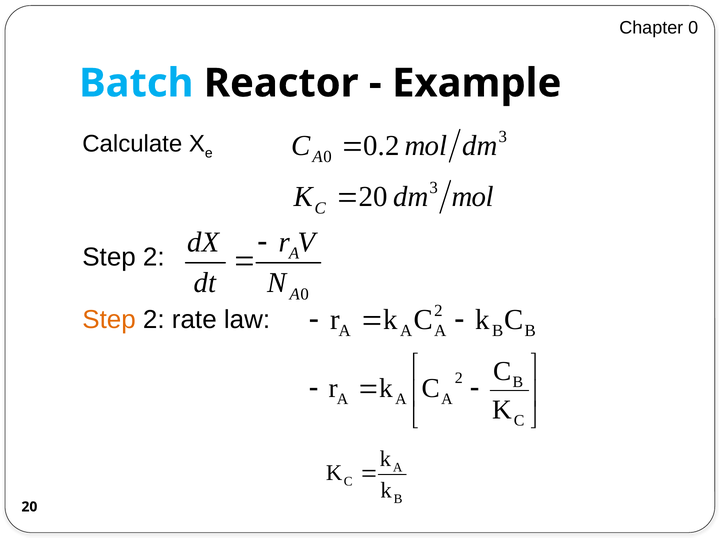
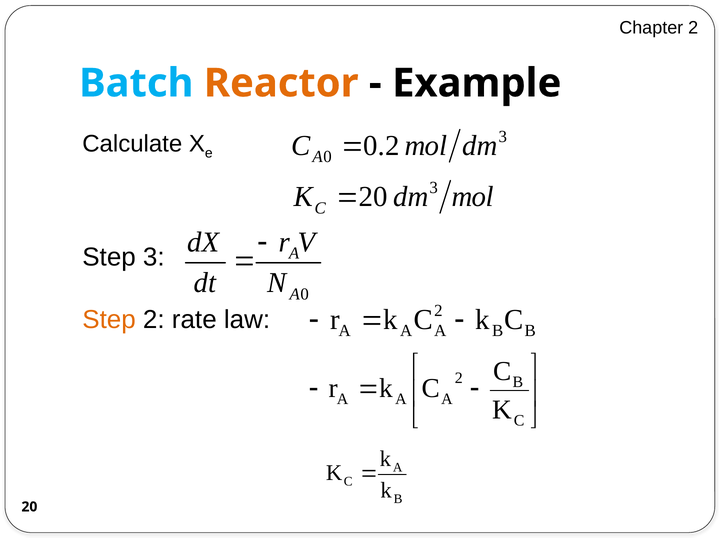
Chapter 0: 0 -> 2 (693, 28)
Reactor colour: black -> orange (281, 83)
2: 2 -> 3 (154, 257)
